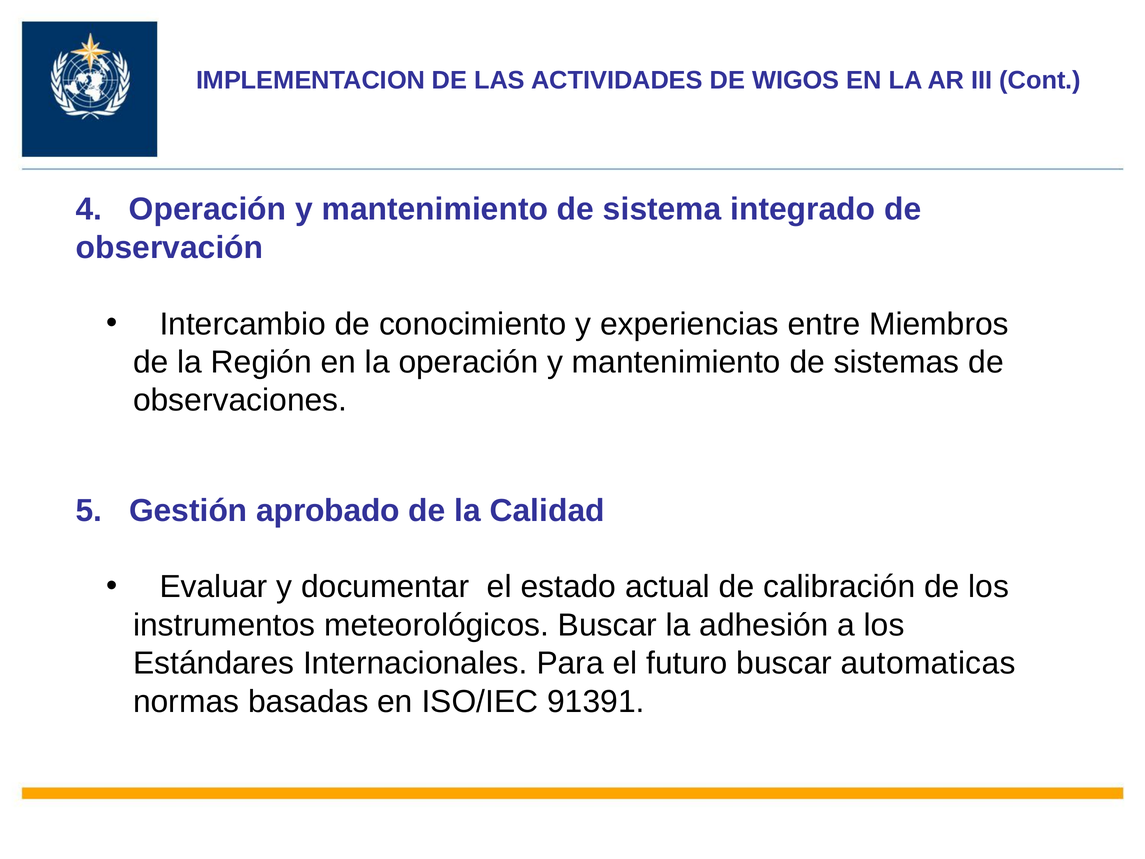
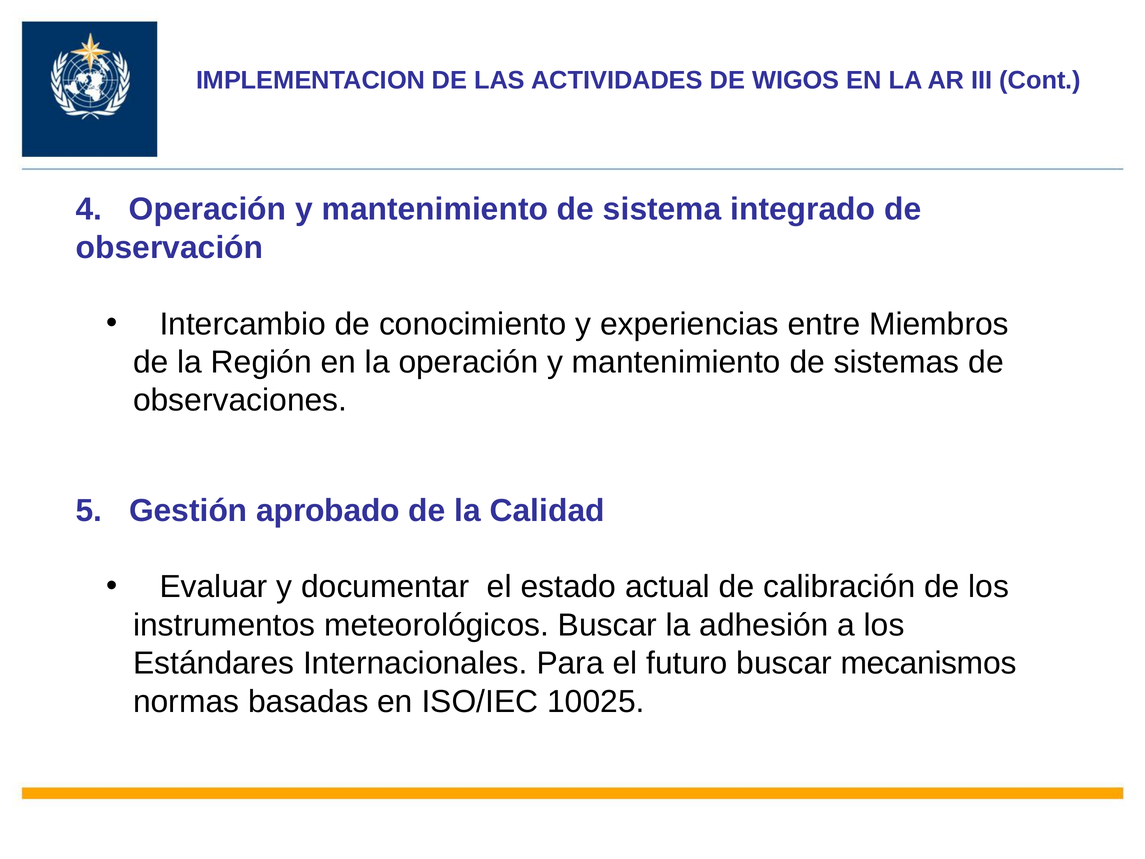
automaticas: automaticas -> mecanismos (929, 663)
91391: 91391 -> 10025 (596, 701)
